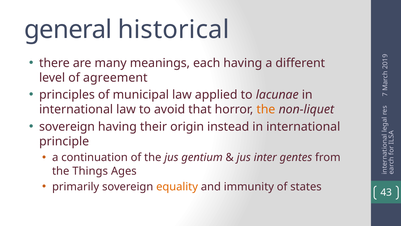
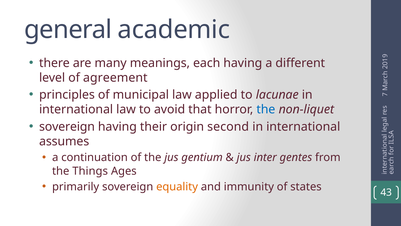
historical: historical -> academic (174, 30)
the colour: orange -> blue (266, 109)
instead: instead -> second (228, 126)
principle: principle -> assumes (64, 141)
